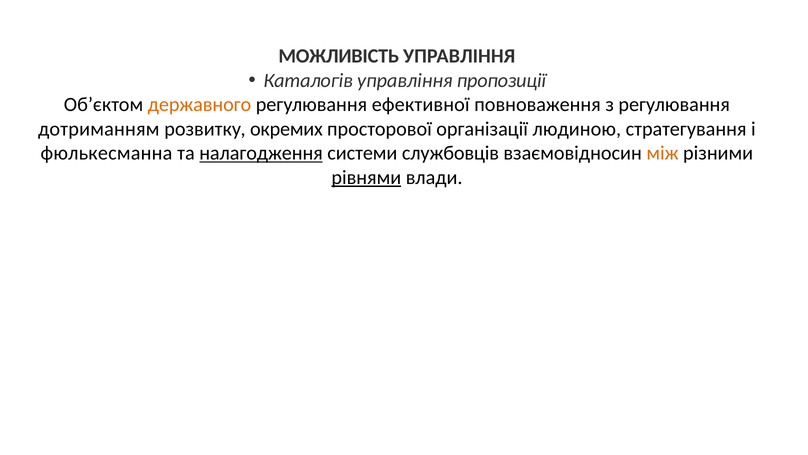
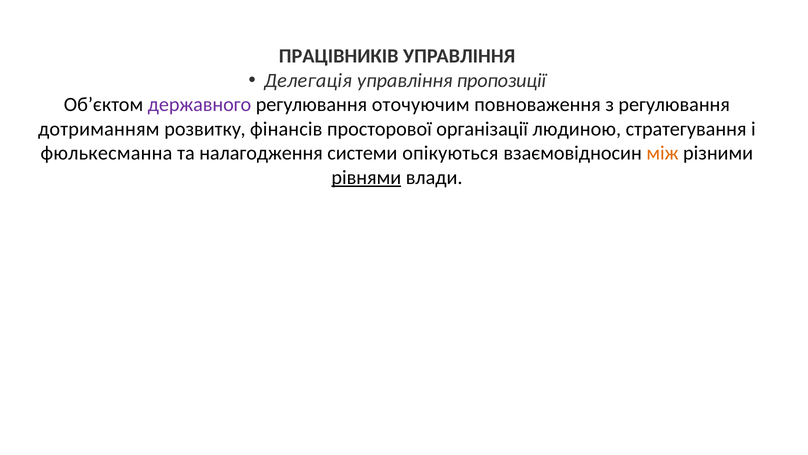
МОЖЛИВІСТЬ: МОЖЛИВІСТЬ -> ПРАЦІВНИКІВ (339, 56)
Каталогів: Каталогів -> Делегація (308, 80)
державного colour: orange -> purple (199, 105)
ефективної: ефективної -> оточуючим (421, 105)
окремих: окремих -> фінансів (286, 129)
налагодження underline: present -> none (261, 153)
службовців: службовців -> опікуються (450, 153)
